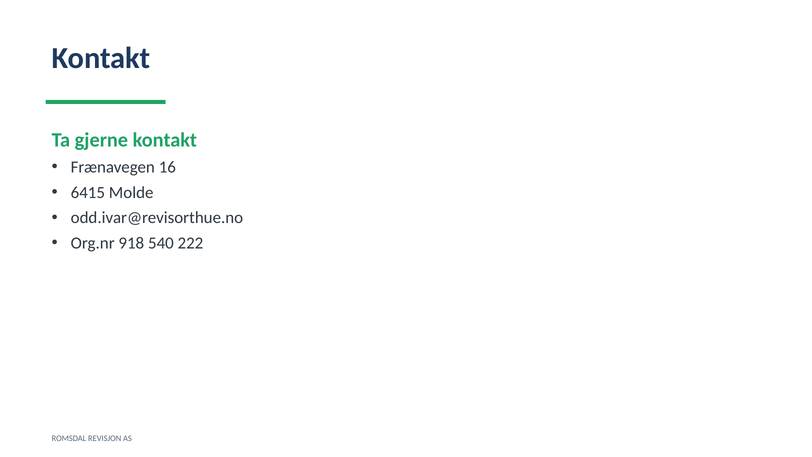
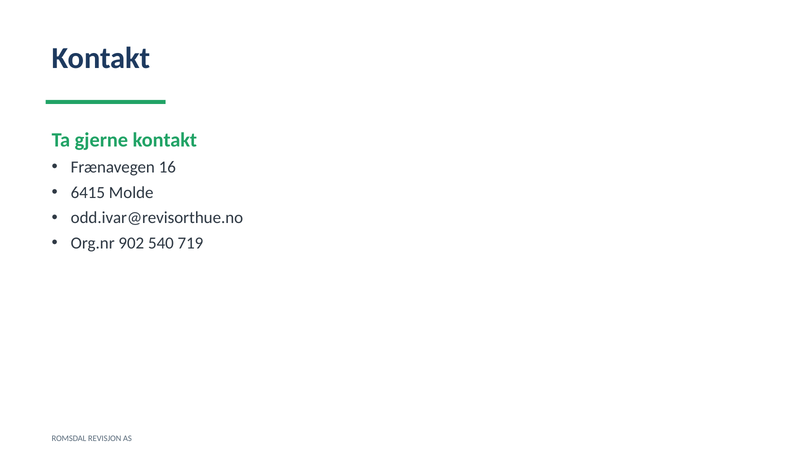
918: 918 -> 902 (131, 243)
222: 222 -> 719 (190, 243)
